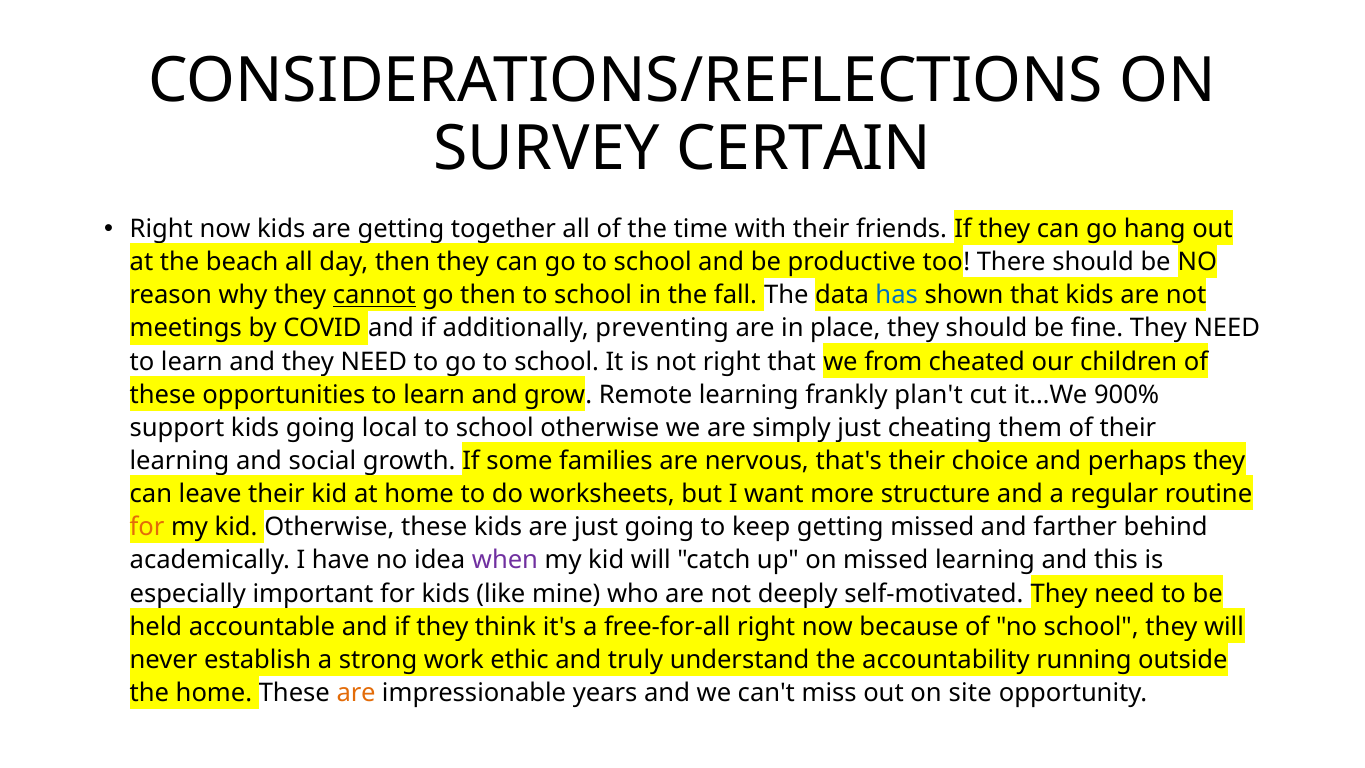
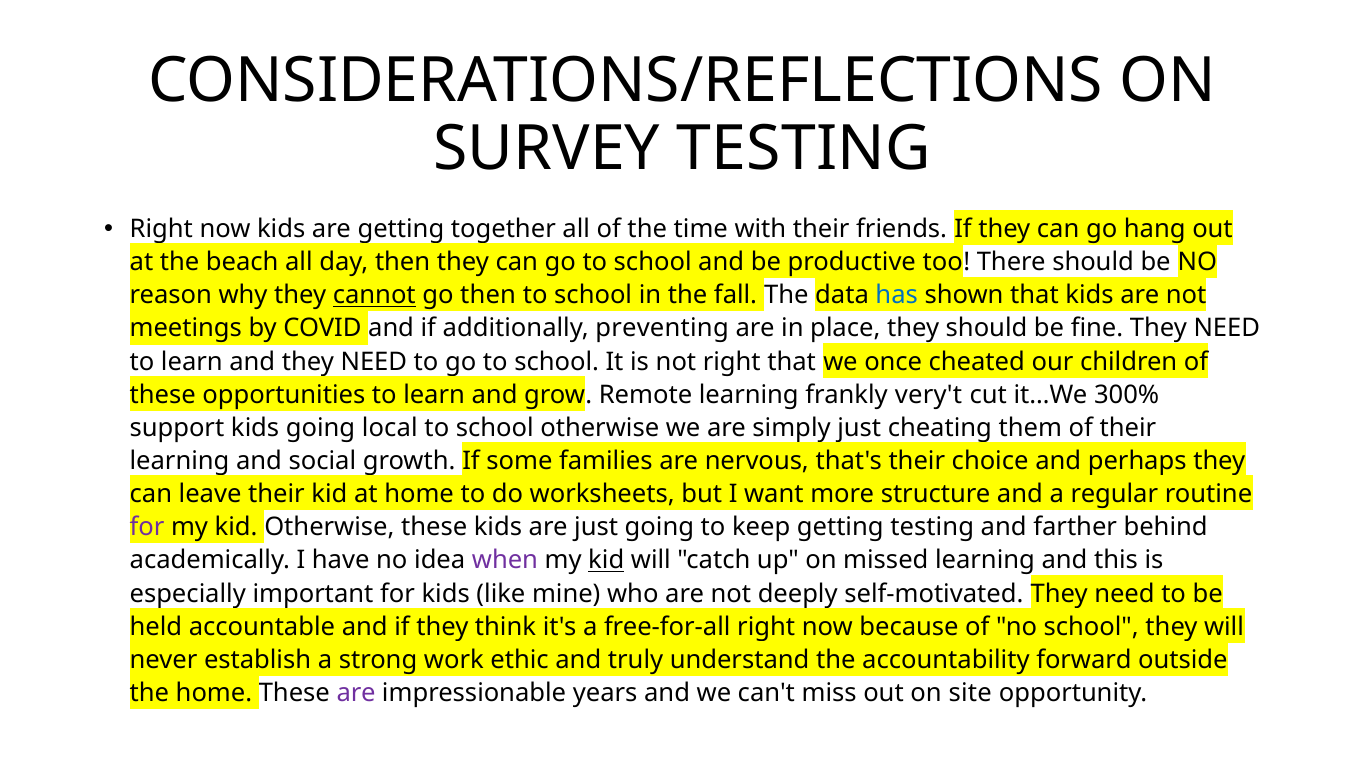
SURVEY CERTAIN: CERTAIN -> TESTING (804, 148)
from: from -> once (893, 362)
plan't: plan't -> very't (929, 395)
900%: 900% -> 300% (1127, 395)
for colour: orange -> purple (147, 527)
getting missed: missed -> testing (932, 527)
kid underline: none -> present (606, 560)
running: running -> forward (1084, 660)
are colour: orange -> purple (356, 693)
